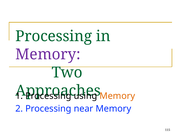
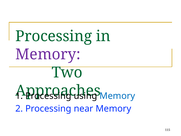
Memory colour: orange -> blue (117, 96)
